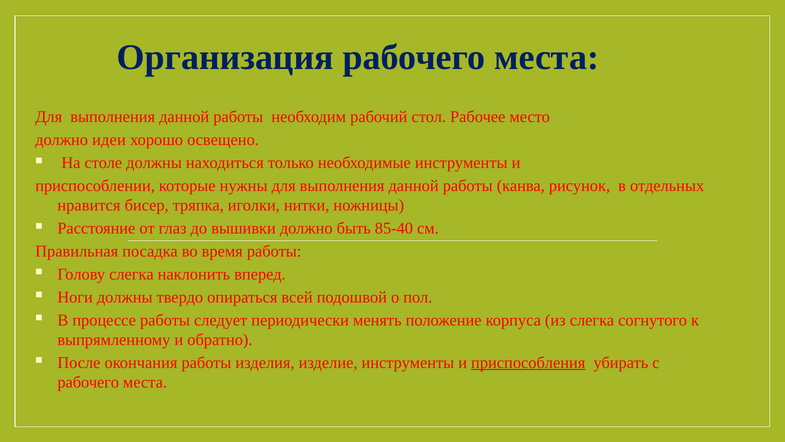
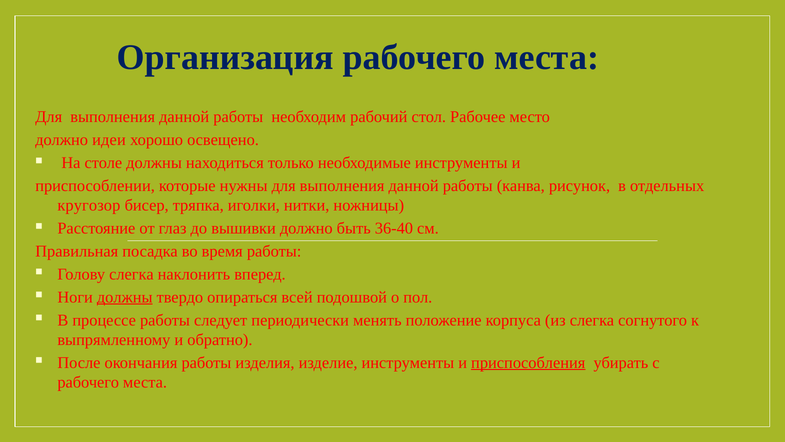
нравится: нравится -> кругозор (89, 205)
85-40: 85-40 -> 36-40 (394, 228)
должны underline: none -> present (125, 297)
